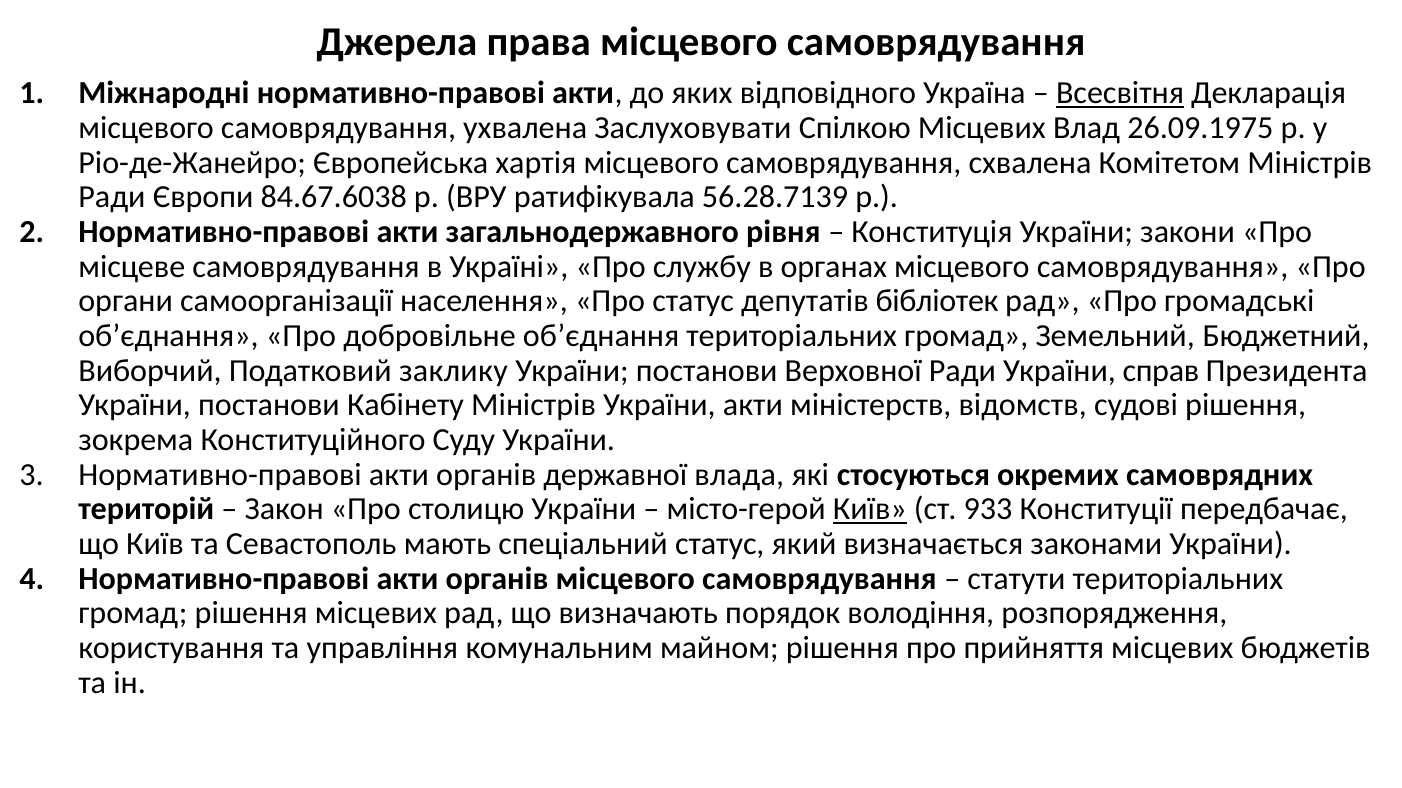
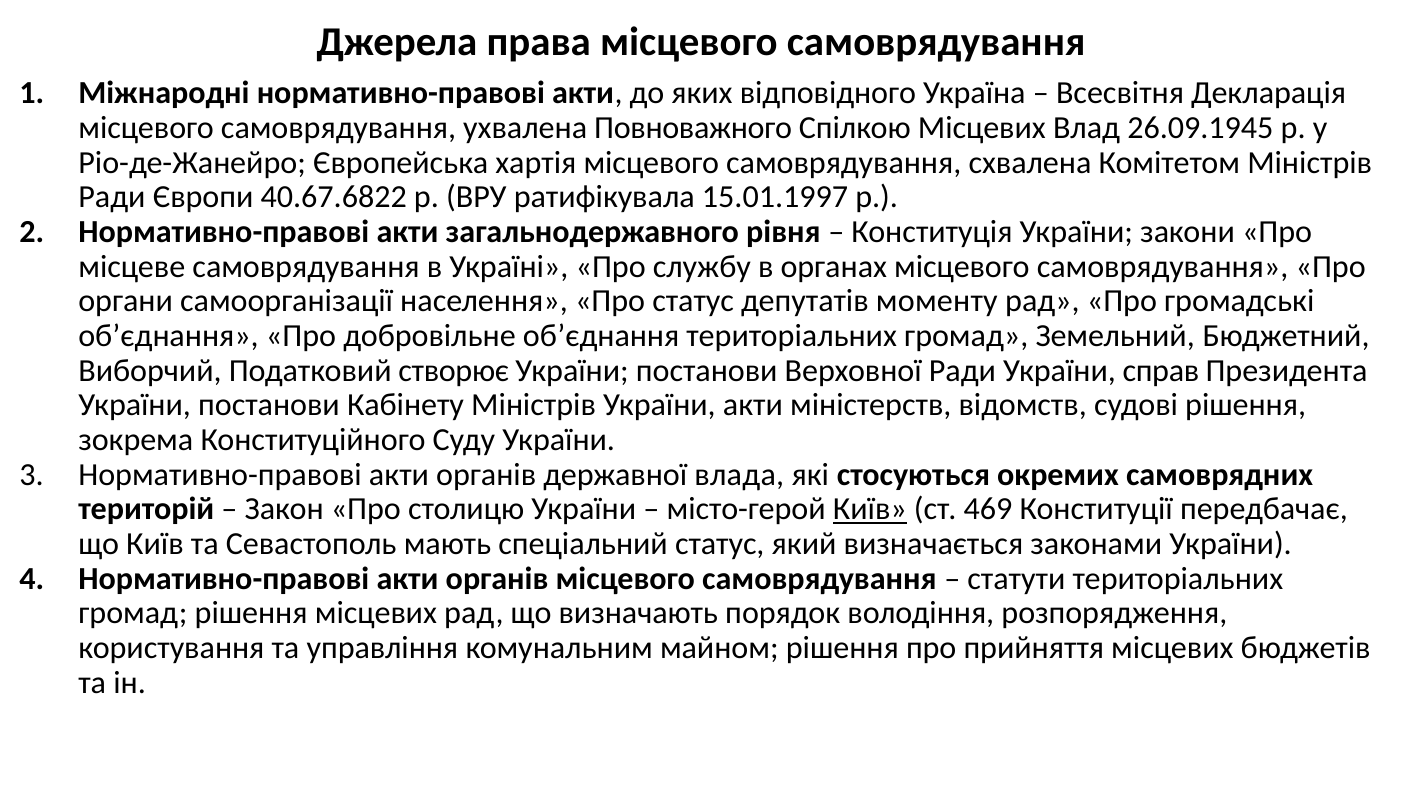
Всесвітня underline: present -> none (1120, 93)
Заслуховувати: Заслуховувати -> Повноважного (693, 128)
26.09.1975: 26.09.1975 -> 26.09.1945 (1200, 128)
84.67.6038: 84.67.6038 -> 40.67.6822 (334, 197)
56.28.7139: 56.28.7139 -> 15.01.1997 (775, 197)
бібліотек: бібліотек -> моменту (937, 301)
заклику: заклику -> створює (454, 371)
933: 933 -> 469 (988, 510)
